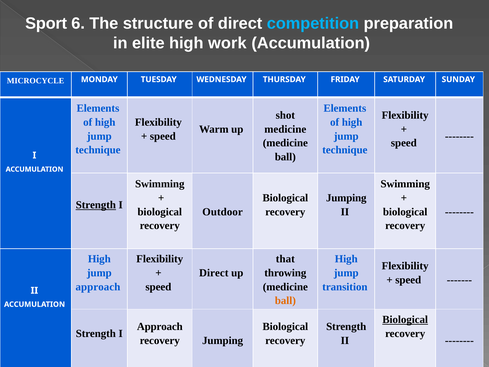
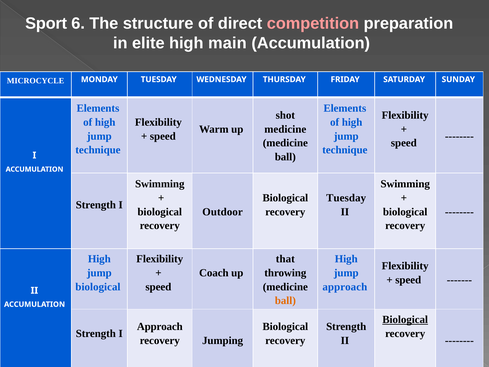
competition colour: light blue -> pink (313, 23)
work: work -> main (227, 43)
Jumping: Jumping -> Tuesday (346, 198)
Strength underline: present -> none (96, 205)
Direct: Direct -> Coach (214, 273)
approach: approach -> biological (98, 287)
transition: transition -> approach (345, 287)
